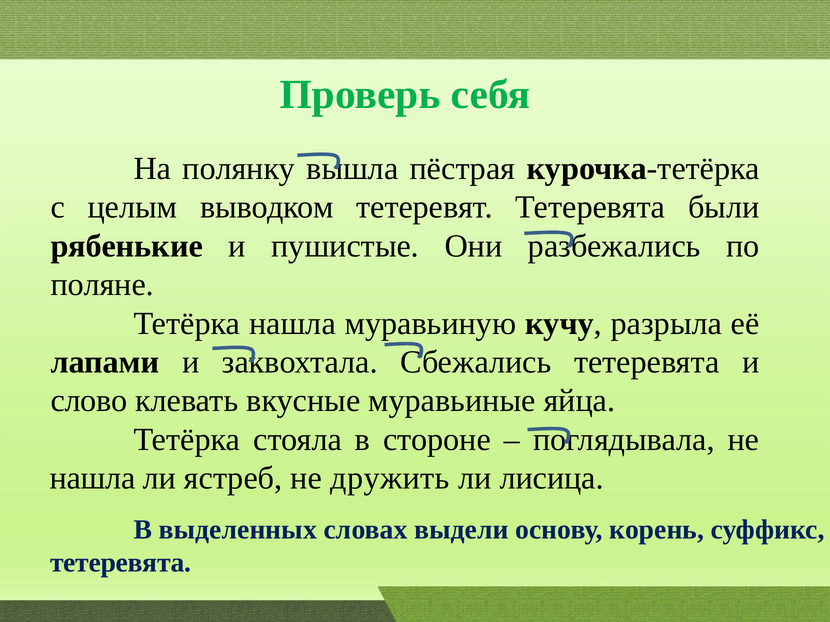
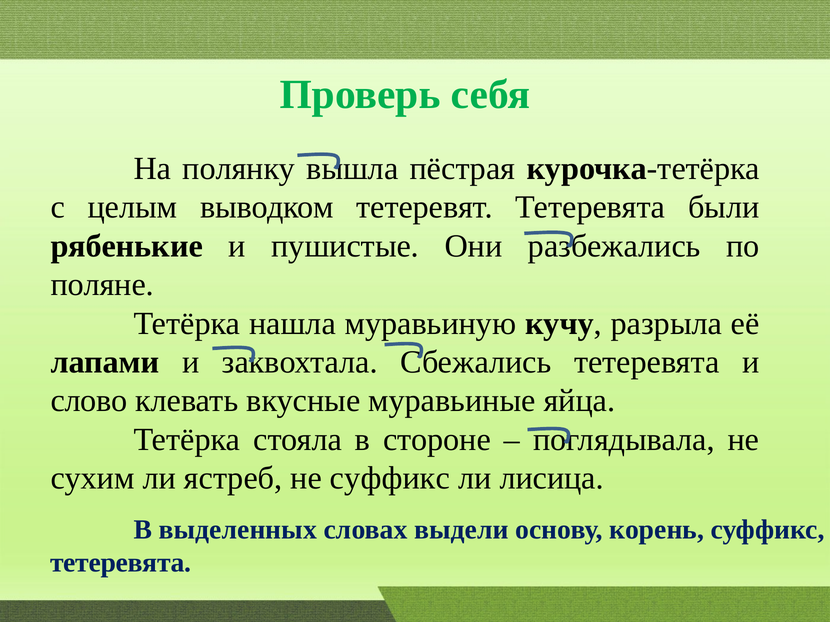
нашла: нашла -> сухим (93, 479)
не дружить: дружить -> суффикс (390, 479)
